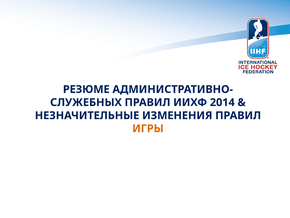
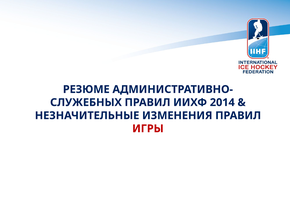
ИГРЫ colour: orange -> red (148, 128)
